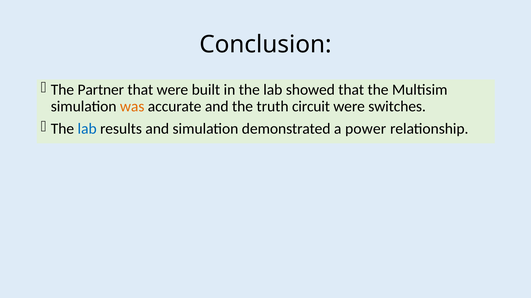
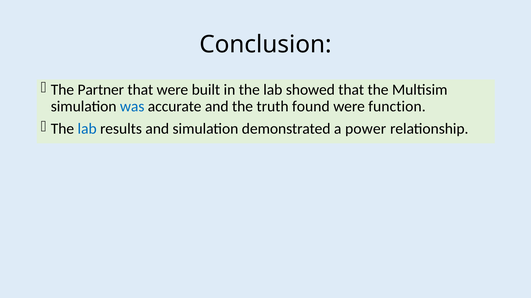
was colour: orange -> blue (132, 107)
circuit: circuit -> found (311, 107)
switches: switches -> function (397, 107)
